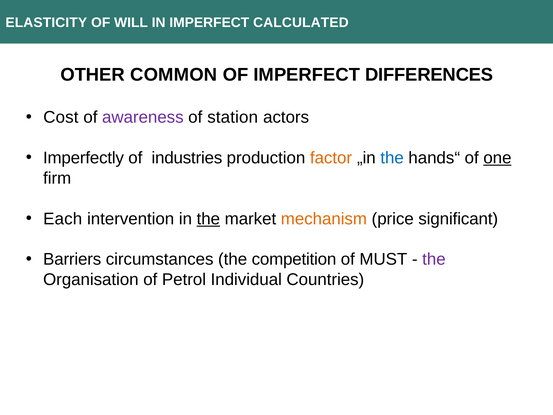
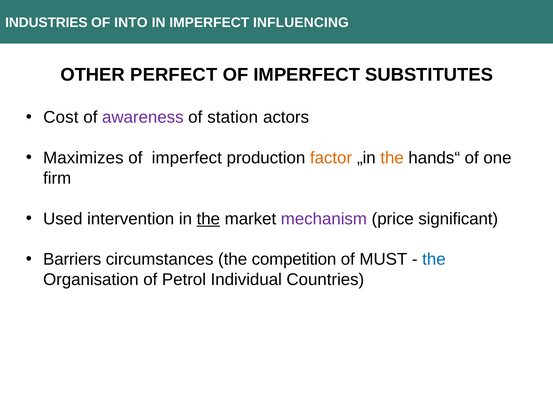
ELASTICITY: ELASTICITY -> INDUSTRIES (46, 23)
WILL: WILL -> INTO (131, 23)
CALCULATED: CALCULATED -> INFLUENCING (301, 23)
COMMON: COMMON -> PERFECT (174, 75)
DIFFERENCES: DIFFERENCES -> SUBSTITUTES (429, 75)
Imperfectly: Imperfectly -> Maximizes (83, 158)
industries: industries -> imperfect (187, 158)
the colour: blue -> orange (392, 158)
one underline: present -> none (497, 158)
Each: Each -> Used (63, 219)
mechanism colour: orange -> purple (324, 219)
the colour: purple -> blue (434, 259)
